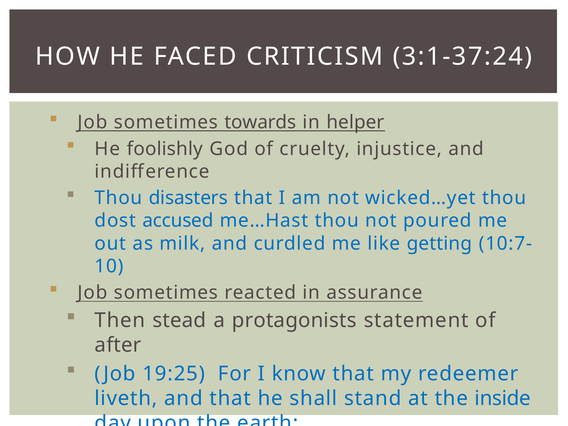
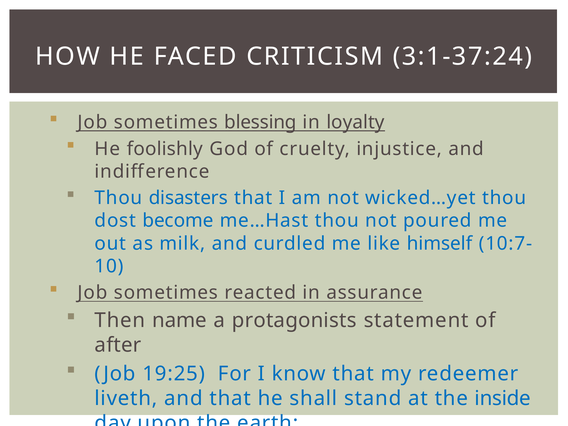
towards: towards -> blessing (260, 122)
helper: helper -> loyalty (355, 122)
accused: accused -> become (178, 221)
getting: getting -> himself (440, 243)
stead: stead -> name (179, 321)
